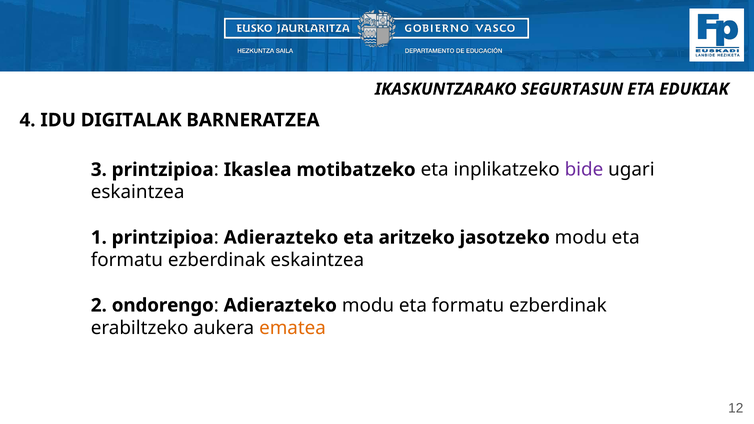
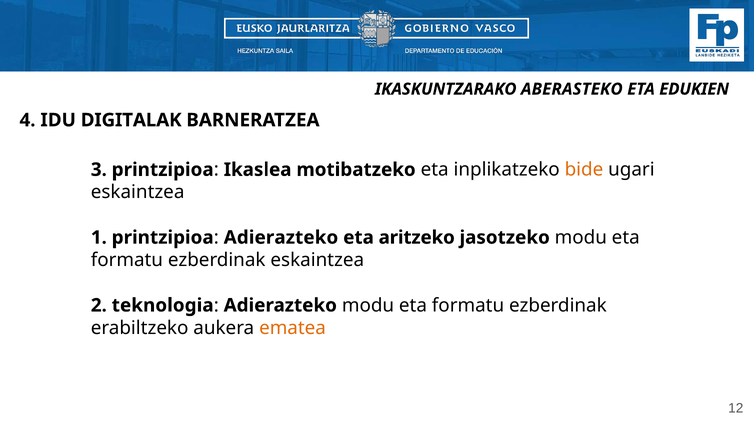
SEGURTASUN: SEGURTASUN -> ABERASTEKO (572, 89)
EDUKIAK: EDUKIAK -> EDUKIEN (694, 89)
bide colour: purple -> orange (584, 170)
ondorengo: ondorengo -> teknologia (163, 305)
